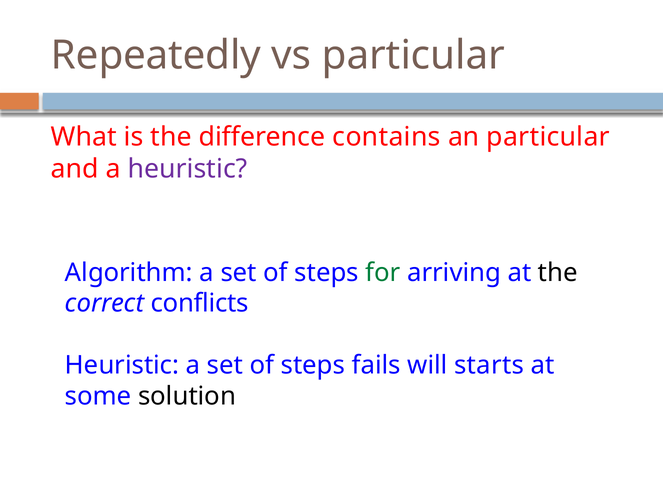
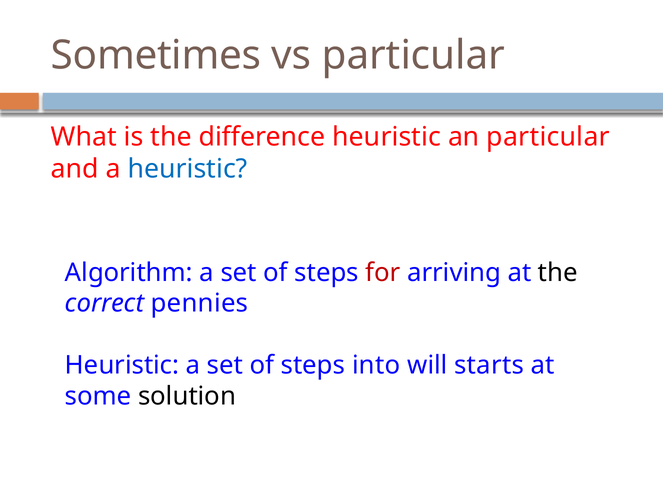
Repeatedly: Repeatedly -> Sometimes (156, 55)
difference contains: contains -> heuristic (387, 137)
heuristic colour: purple -> blue (188, 169)
for colour: green -> red (383, 273)
conflicts: conflicts -> pennies (200, 304)
fails: fails -> into (376, 366)
